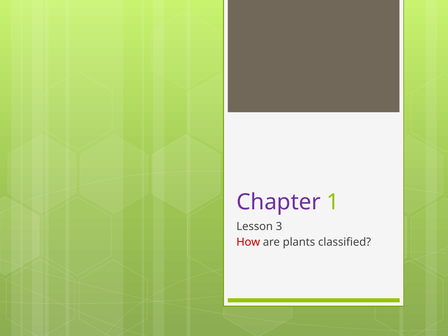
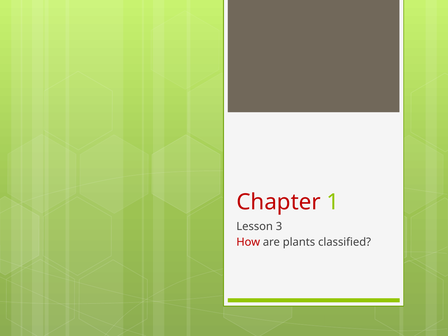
Chapter colour: purple -> red (279, 202)
